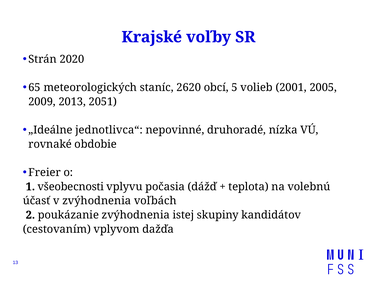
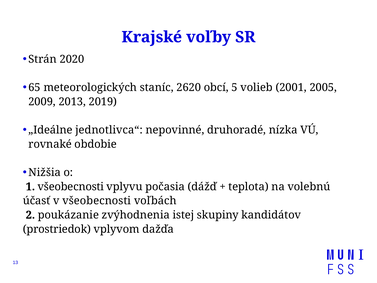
2051: 2051 -> 2019 (103, 102)
Freier: Freier -> Nižšia (45, 172)
v zvýhodnenia: zvýhodnenia -> všeobecnosti (97, 201)
cestovaním: cestovaním -> prostriedok (57, 229)
